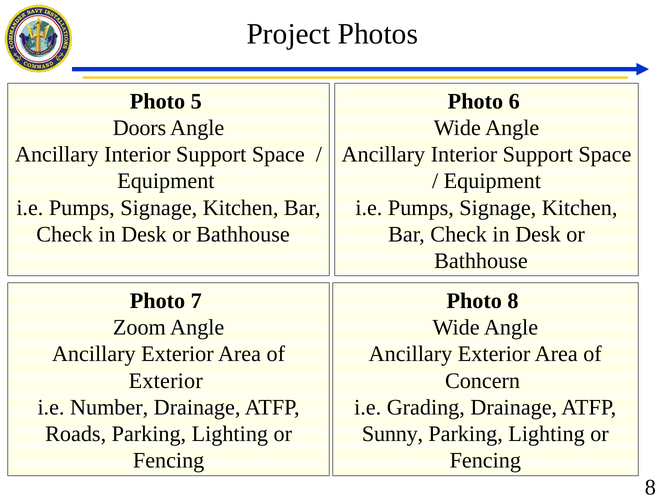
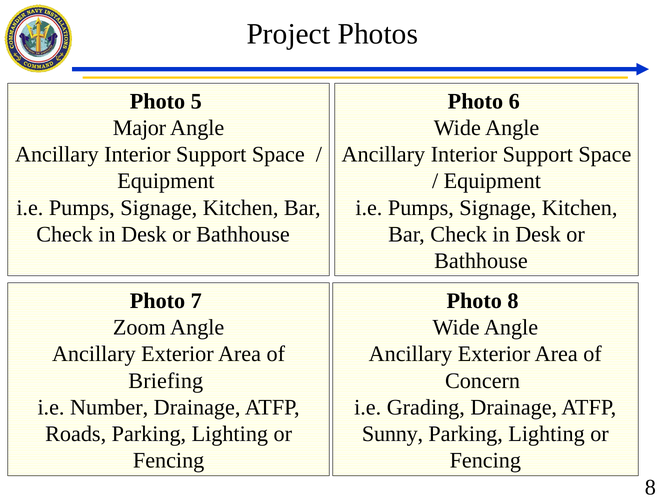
Doors: Doors -> Major (139, 128)
Exterior: Exterior -> Briefing (166, 381)
